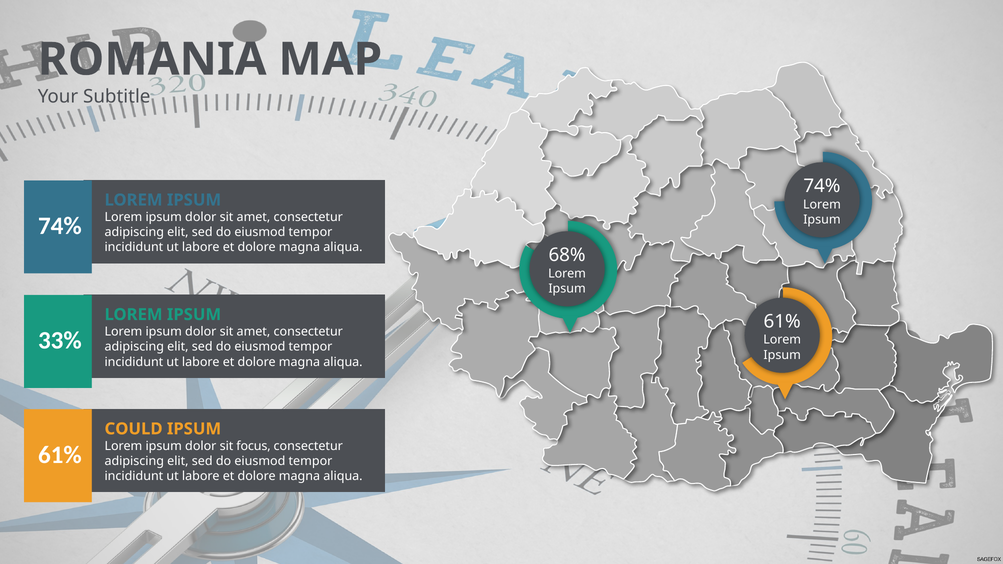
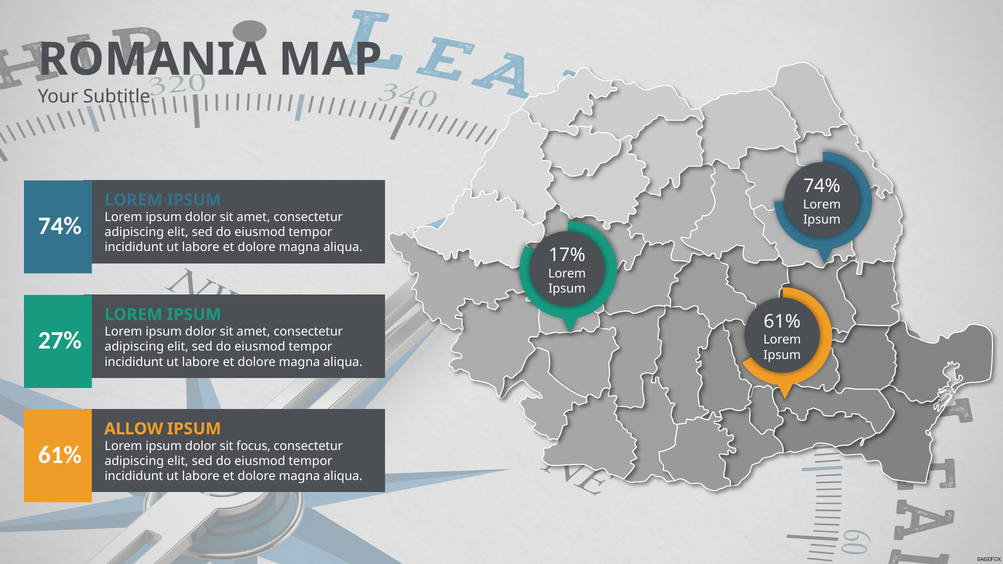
68%: 68% -> 17% (567, 255)
33%: 33% -> 27% (60, 341)
COULD: COULD -> ALLOW (134, 429)
